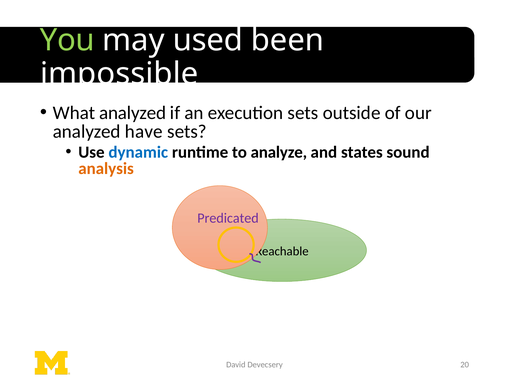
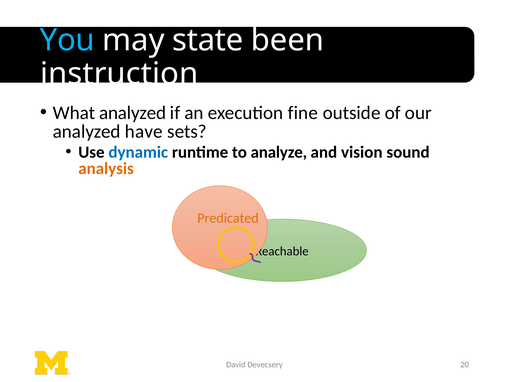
You colour: light green -> light blue (67, 40)
used: used -> state (208, 40)
impossible: impossible -> instruction (119, 74)
execution sets: sets -> fine (303, 113)
states: states -> vision (362, 152)
Predicated colour: purple -> orange (228, 218)
